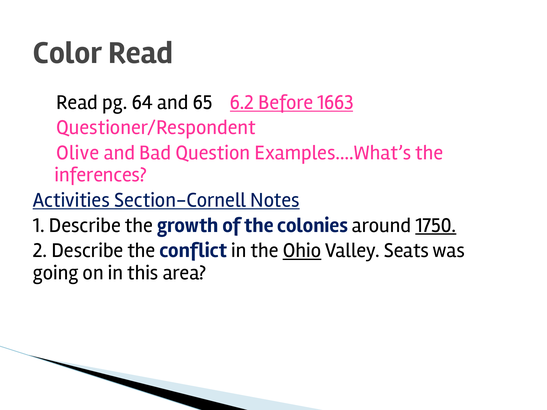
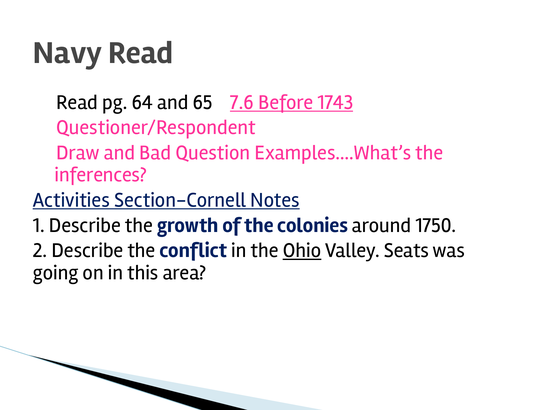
Color: Color -> Navy (67, 53)
6.2: 6.2 -> 7.6 (242, 102)
1663: 1663 -> 1743 (335, 102)
Olive: Olive -> Draw (78, 153)
1750 underline: present -> none (436, 225)
